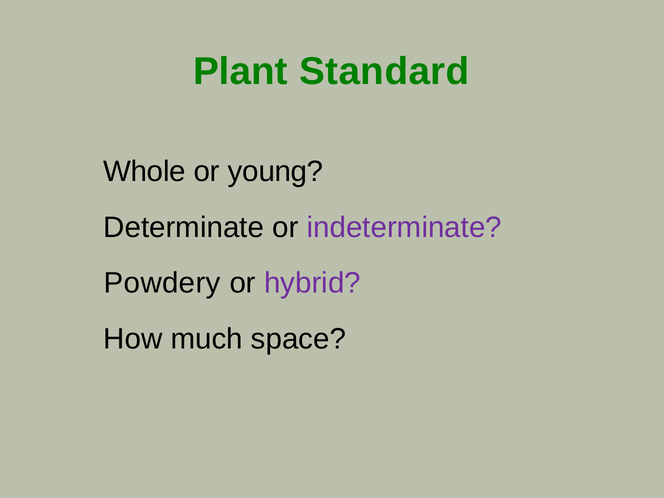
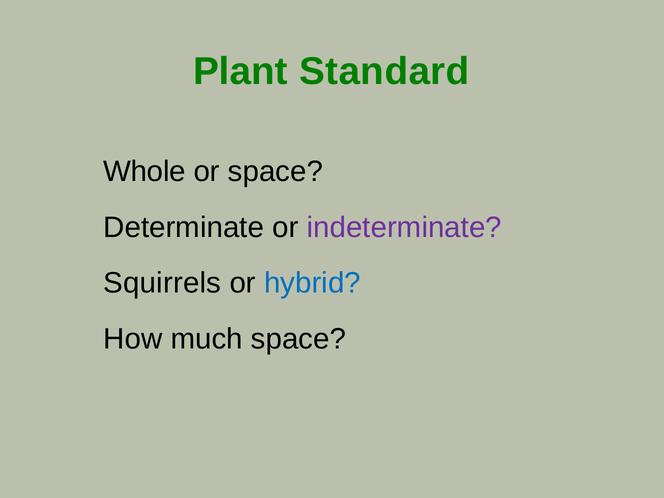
or young: young -> space (275, 172)
Powdery: Powdery -> Squirrels (162, 283)
hybrid colour: purple -> blue (312, 283)
